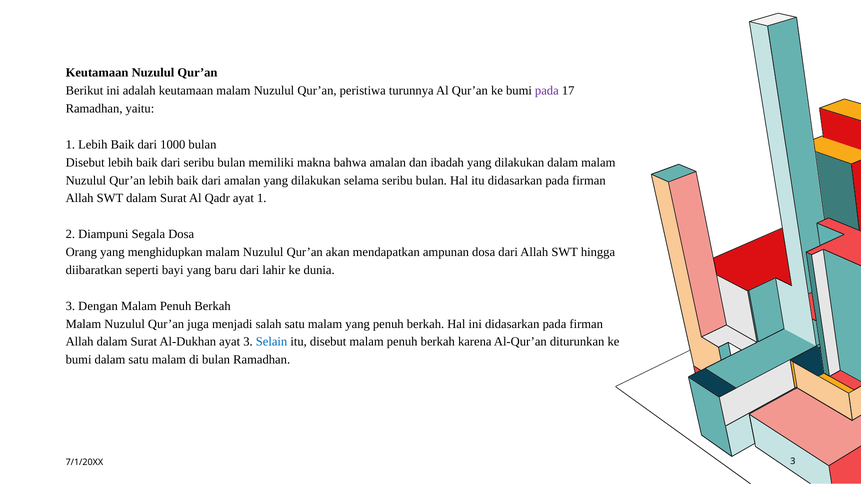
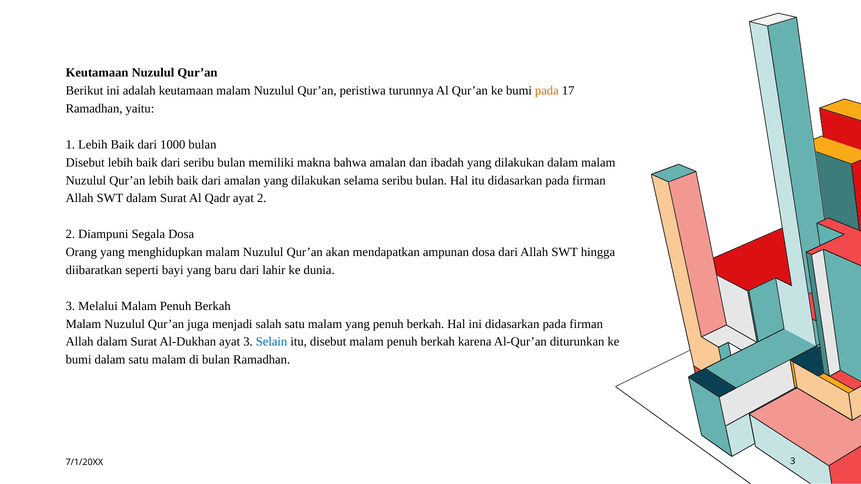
pada colour: purple -> orange (547, 91)
ayat 1: 1 -> 2 (262, 198)
Dengan: Dengan -> Melalui (98, 306)
